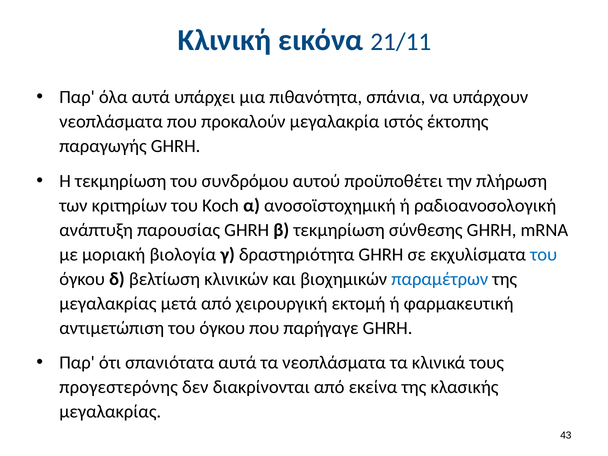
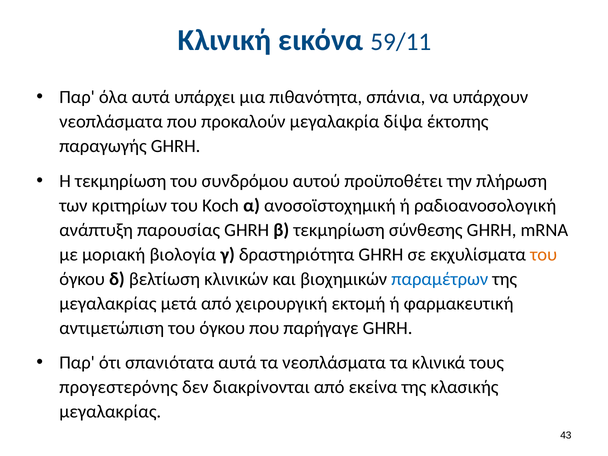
21/11: 21/11 -> 59/11 (401, 42)
ιστός: ιστός -> δίψα (403, 122)
του colour: blue -> orange (544, 254)
